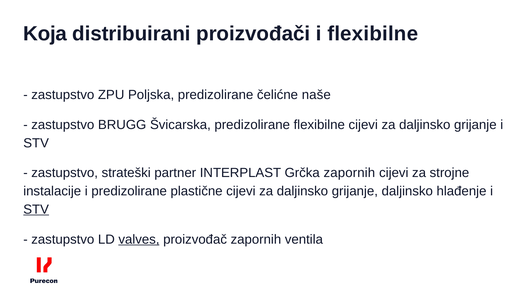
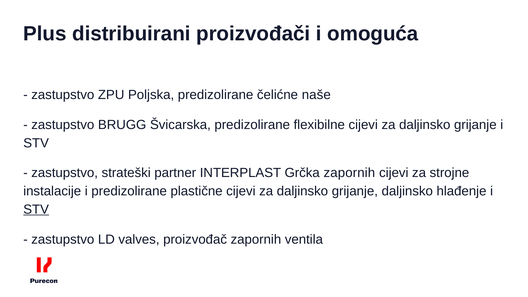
Koja: Koja -> Plus (45, 34)
i flexibilne: flexibilne -> omoguća (373, 34)
valves underline: present -> none (139, 239)
